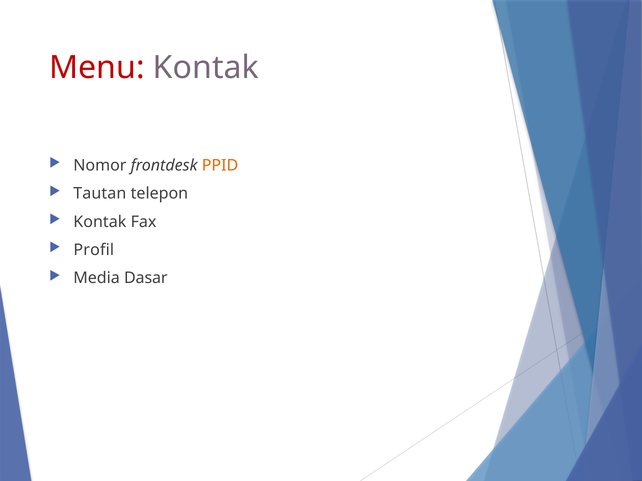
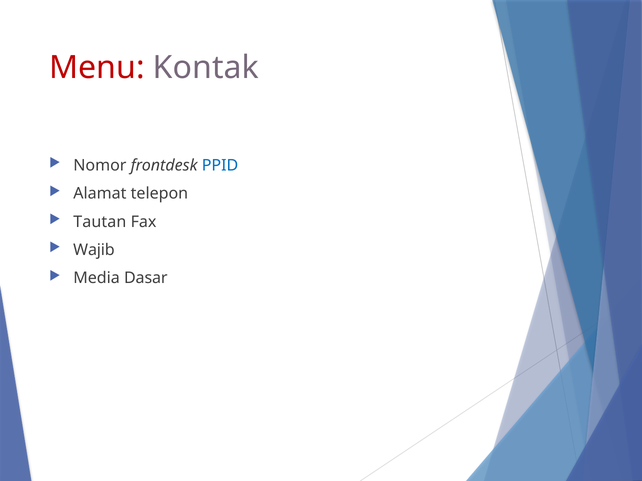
PPID colour: orange -> blue (220, 166)
Tautan: Tautan -> Alamat (100, 194)
Kontak: Kontak -> Tautan (100, 222)
Profil: Profil -> Wajib (94, 250)
